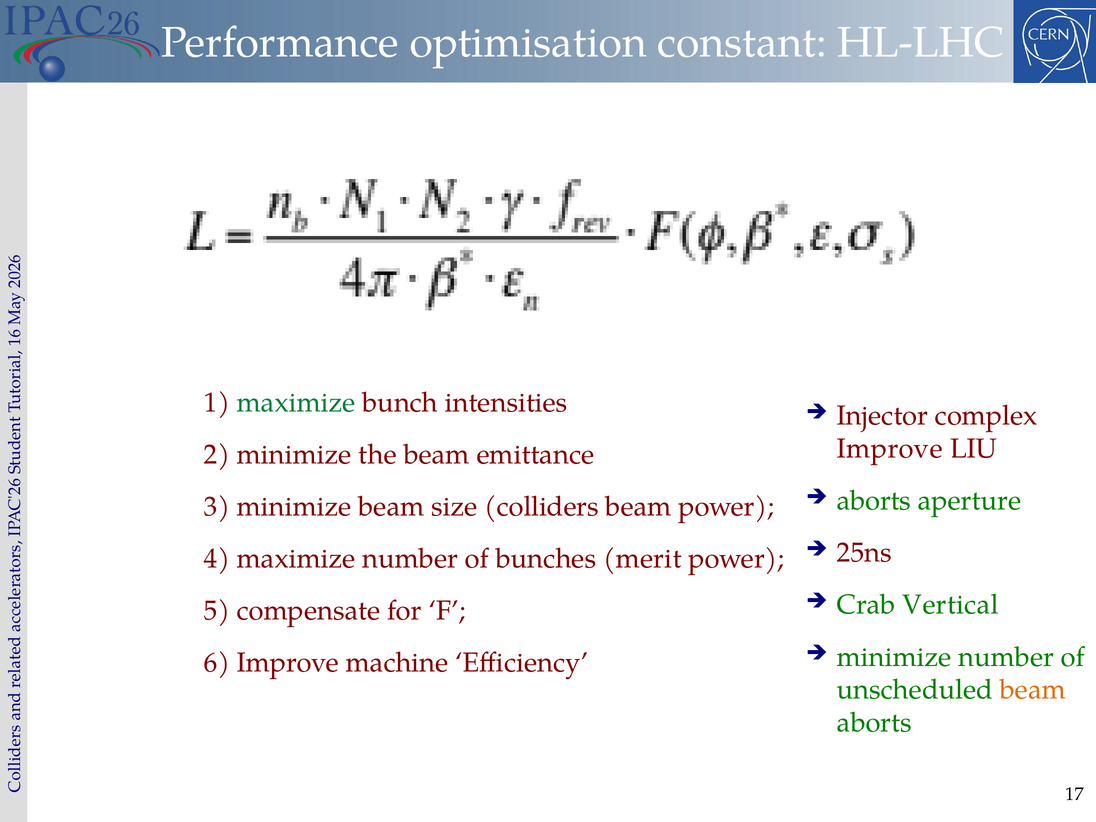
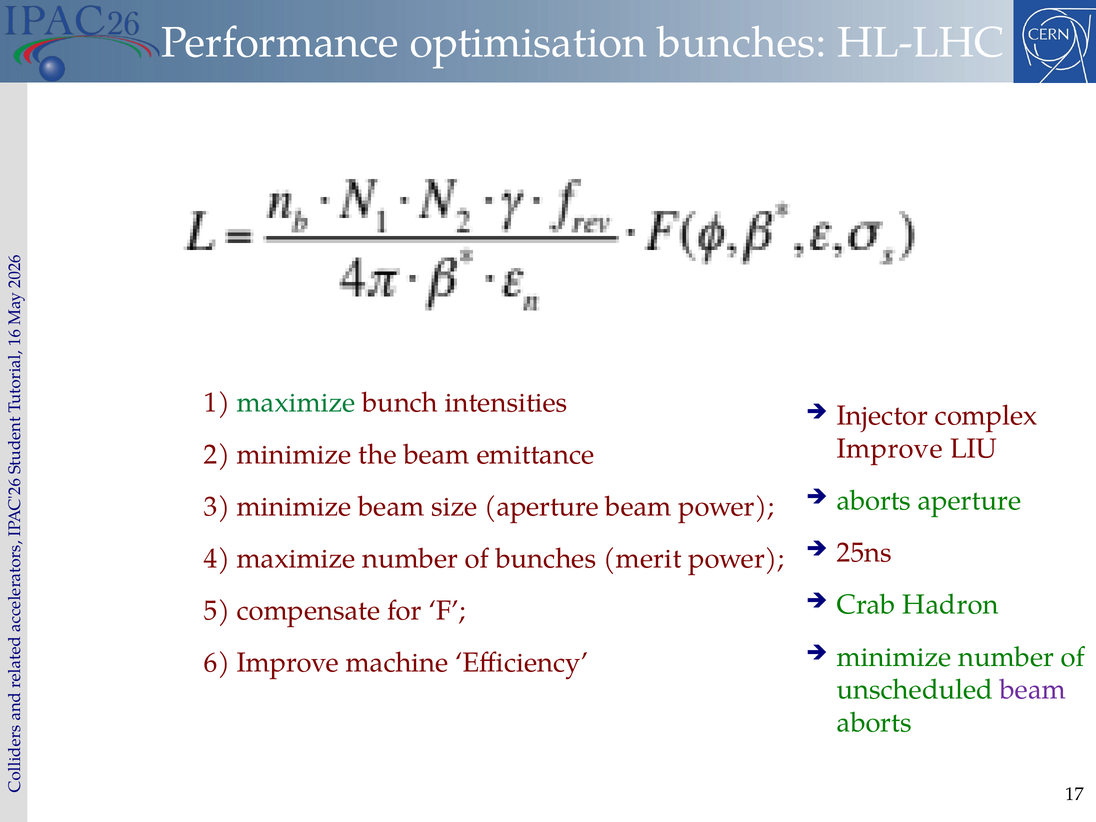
optimisation constant: constant -> bunches (742, 43)
size colliders: colliders -> aperture (542, 507)
Vertical: Vertical -> Hadron (951, 605)
beam colour: orange -> purple (1033, 690)
